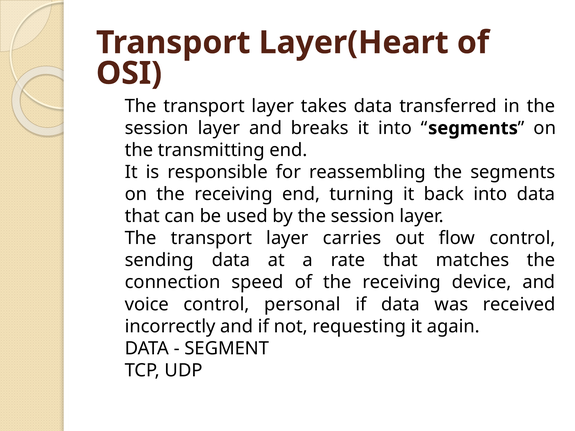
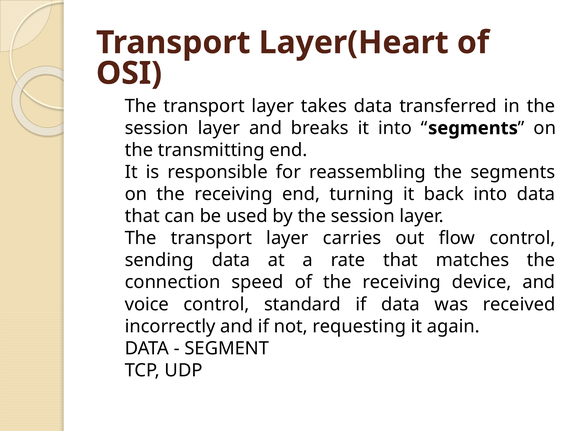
personal: personal -> standard (303, 304)
